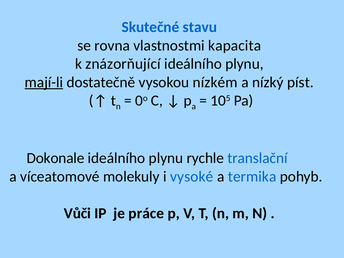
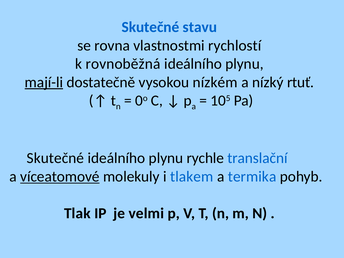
kapacita: kapacita -> rychlostí (235, 46)
znázorňující: znázorňující -> rovnoběžná (123, 64)
píst: píst -> rtuť (301, 82)
Dokonale: Dokonale -> Skutečné (55, 158)
víceatomové underline: none -> present (60, 177)
vysoké: vysoké -> tlakem (192, 177)
Vůči: Vůči -> Tlak (77, 213)
práce: práce -> velmi (146, 213)
